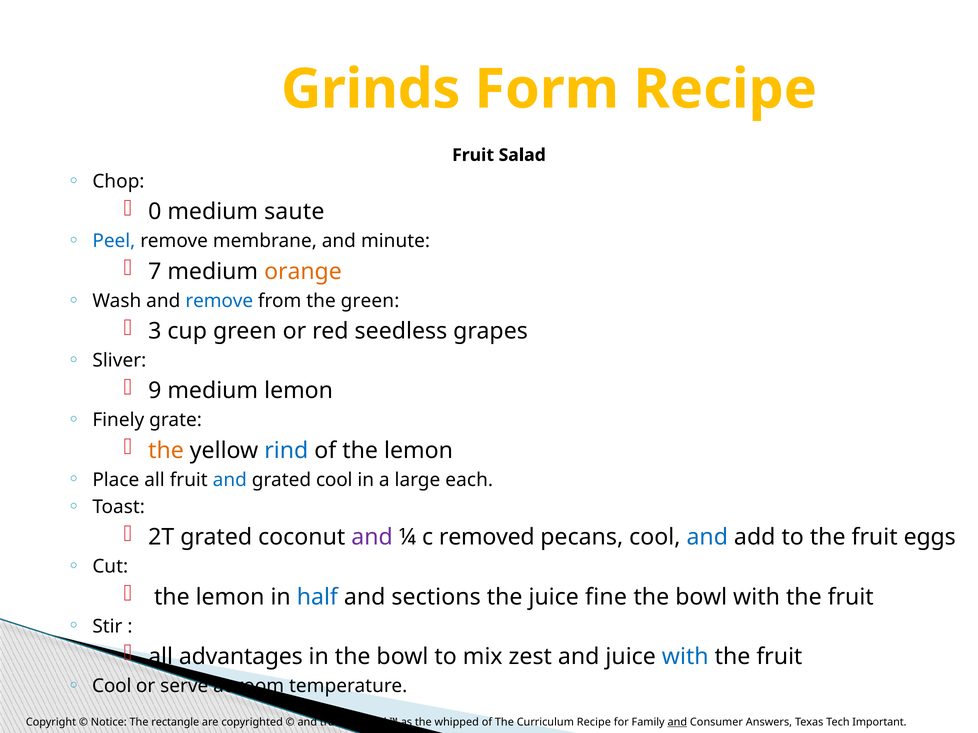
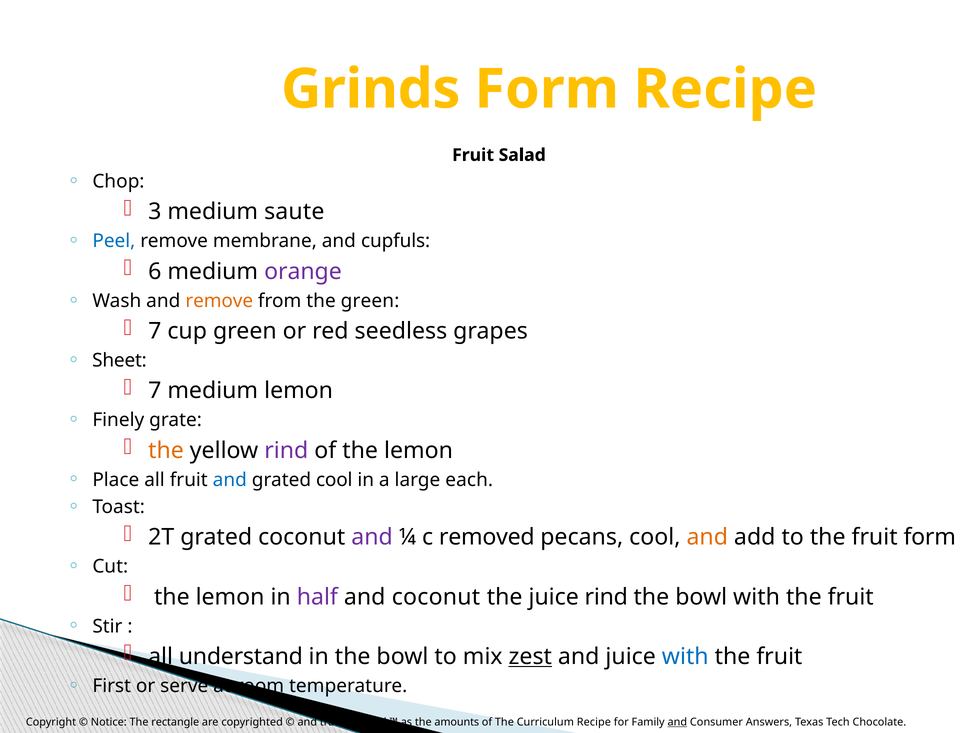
0: 0 -> 3 (155, 212)
minute: minute -> cupfuls (396, 241)
7: 7 -> 6 (155, 272)
orange colour: orange -> purple (303, 272)
remove colour: blue -> orange (219, 301)
3: 3 -> 7 (155, 331)
Sliver: Sliver -> Sheet (119, 361)
9: 9 -> 7 (155, 391)
rind colour: blue -> purple (286, 451)
and colour: blue -> orange (707, 538)
fruit eggs: eggs -> form (930, 538)
half colour: blue -> purple (317, 597)
and sections: sections -> coconut (436, 597)
juice fine: fine -> rind (606, 597)
advantages: advantages -> understand (241, 657)
zest underline: none -> present (530, 657)
Cool: Cool -> First (112, 686)
whipped: whipped -> amounts (457, 722)
Important: Important -> Chocolate (879, 722)
